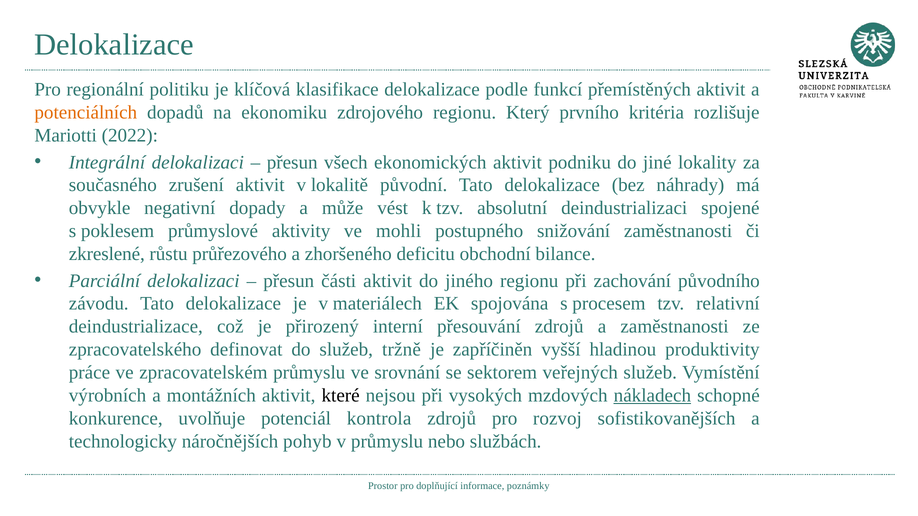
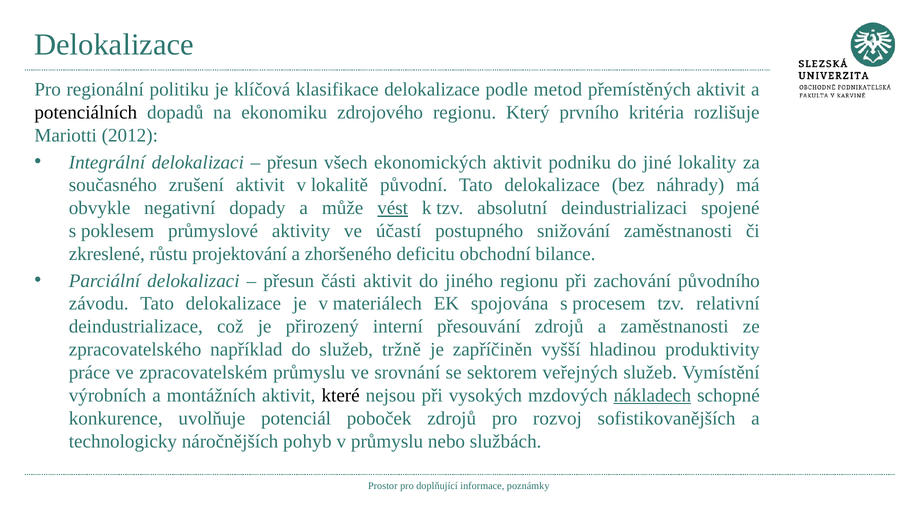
funkcí: funkcí -> metod (558, 90)
potenciálních colour: orange -> black (86, 113)
2022: 2022 -> 2012 (130, 136)
vést underline: none -> present (393, 208)
mohli: mohli -> účastí (399, 231)
průřezového: průřezového -> projektování (240, 254)
definovat: definovat -> například (246, 350)
kontrola: kontrola -> poboček (379, 419)
